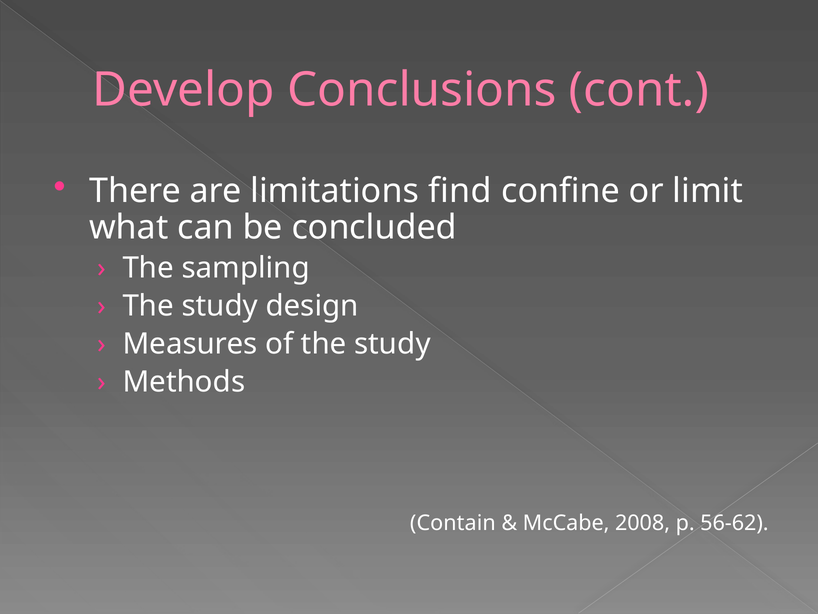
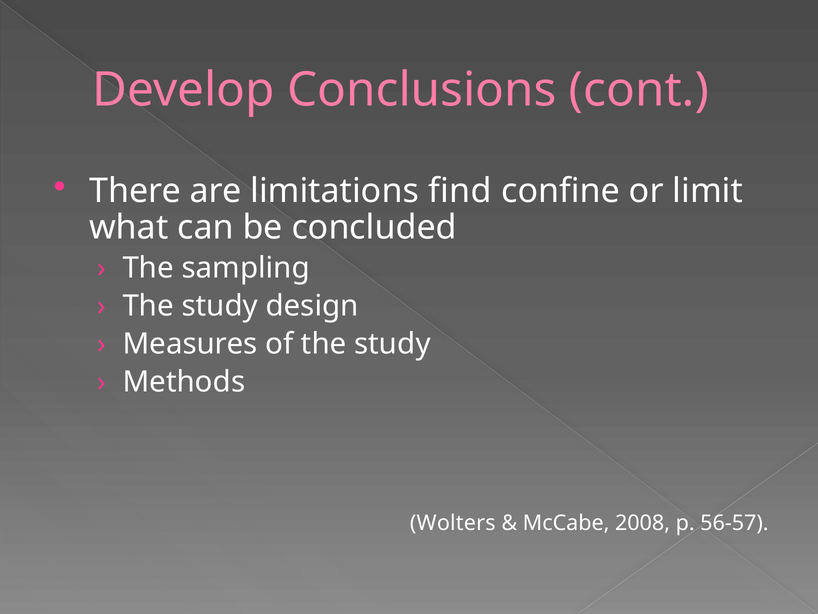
Contain: Contain -> Wolters (453, 523)
56-62: 56-62 -> 56-57 (734, 523)
